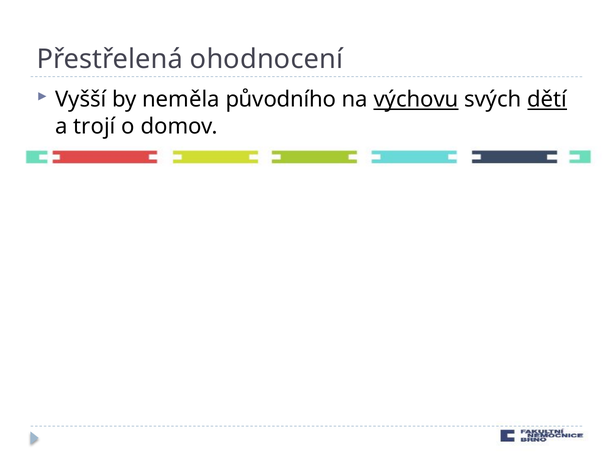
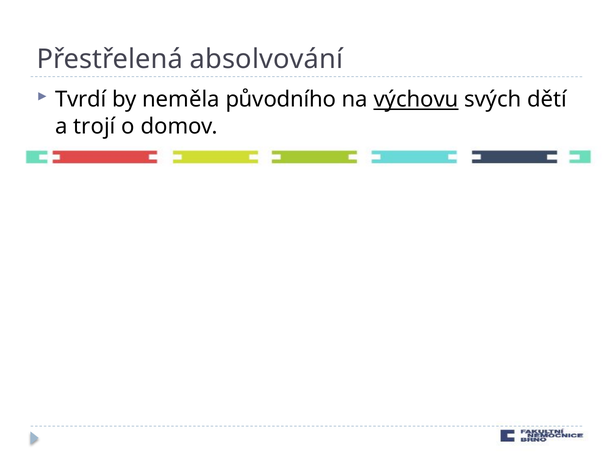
ohodnocení: ohodnocení -> absolvování (267, 59)
Vyšší: Vyšší -> Tvrdí (81, 100)
dětí underline: present -> none (547, 100)
